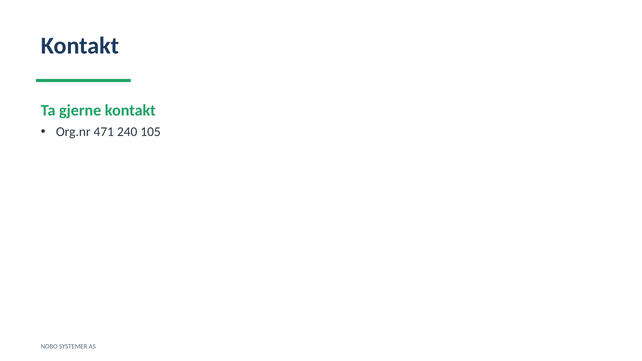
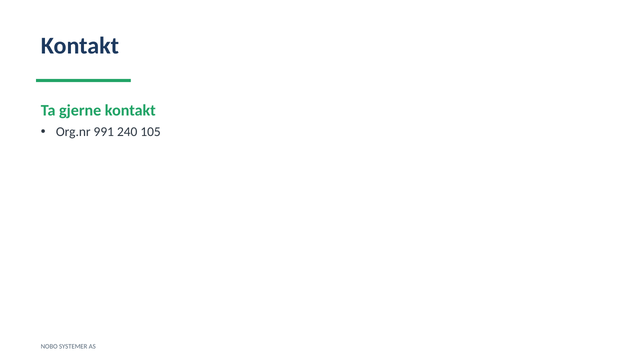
471: 471 -> 991 (104, 132)
